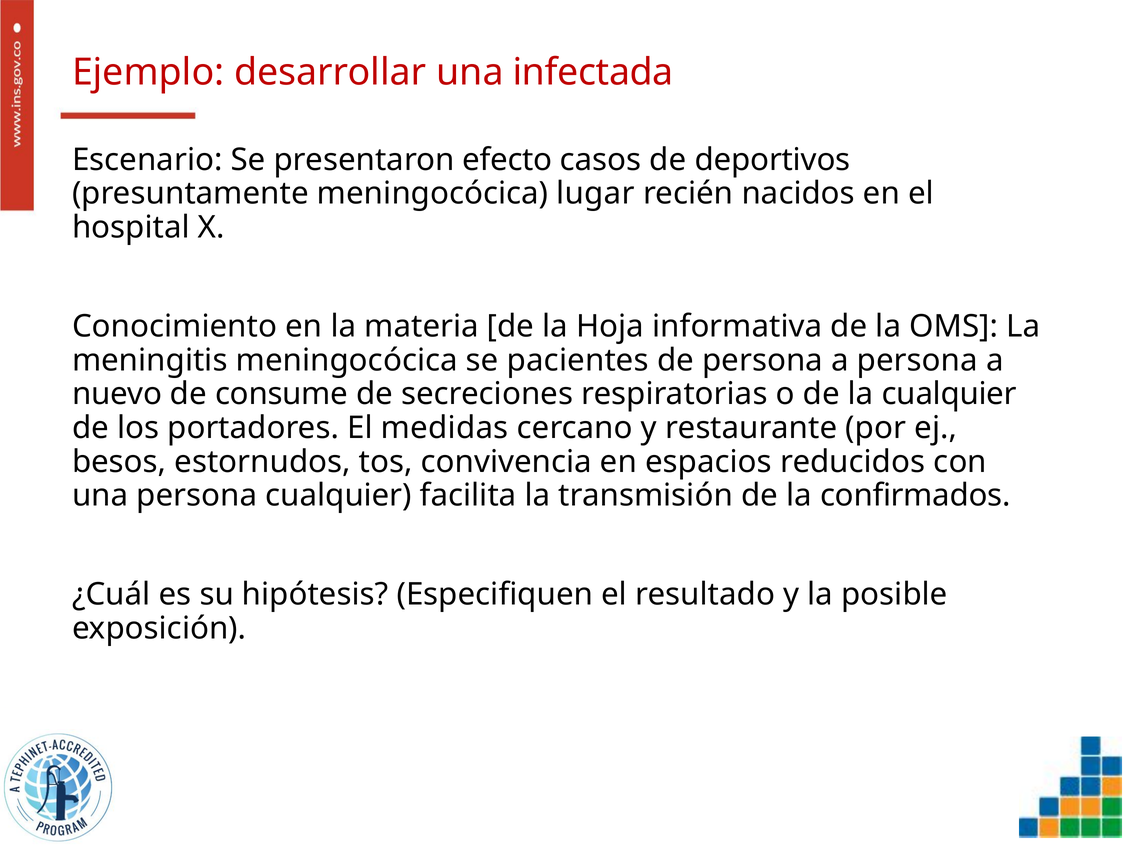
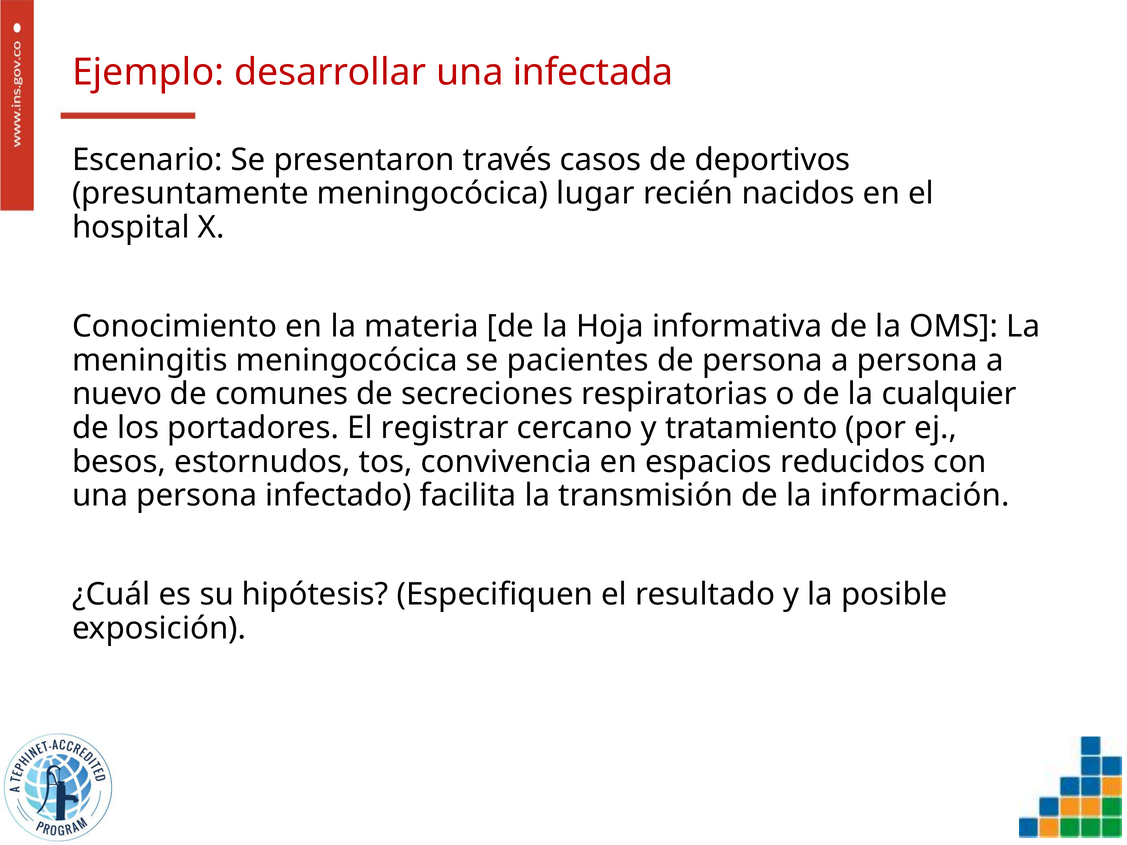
efecto: efecto -> través (507, 160)
consume: consume -> comunes (282, 394)
medidas: medidas -> registrar (445, 428)
restaurante: restaurante -> tratamiento (751, 428)
persona cualquier: cualquier -> infectado (339, 496)
confirmados: confirmados -> información (915, 496)
